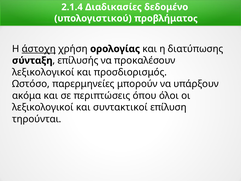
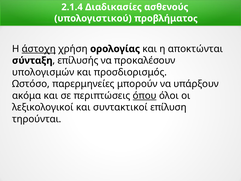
δεδομένο: δεδομένο -> ασθενούς (166, 7)
διατύπωσης: διατύπωσης -> αποκτώνται (195, 49)
λεξικολογικοί: λεξικολογικοί -> υπολογισμών (43, 72)
όπου underline: none -> present (145, 95)
